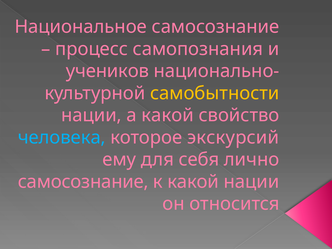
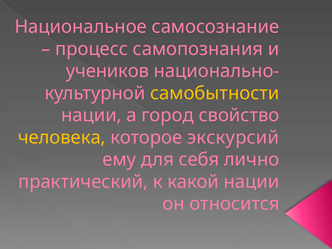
а какой: какой -> город (168, 115)
человека colour: light blue -> yellow (62, 137)
самосознание: самосознание -> практический (83, 182)
